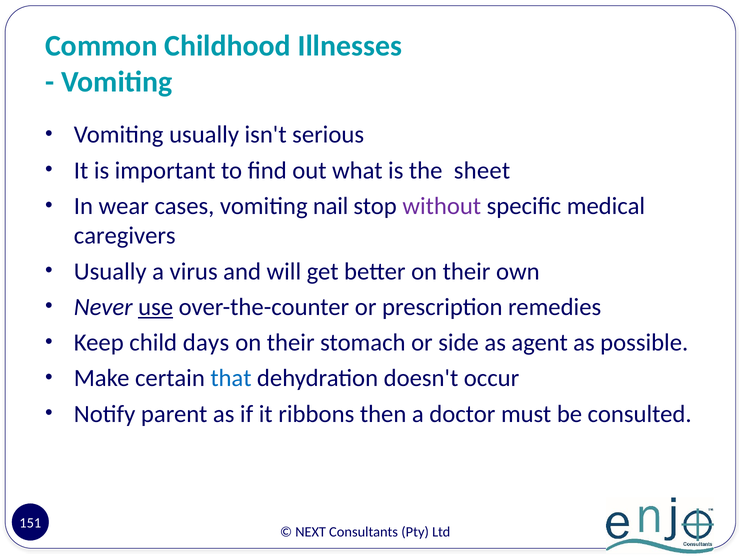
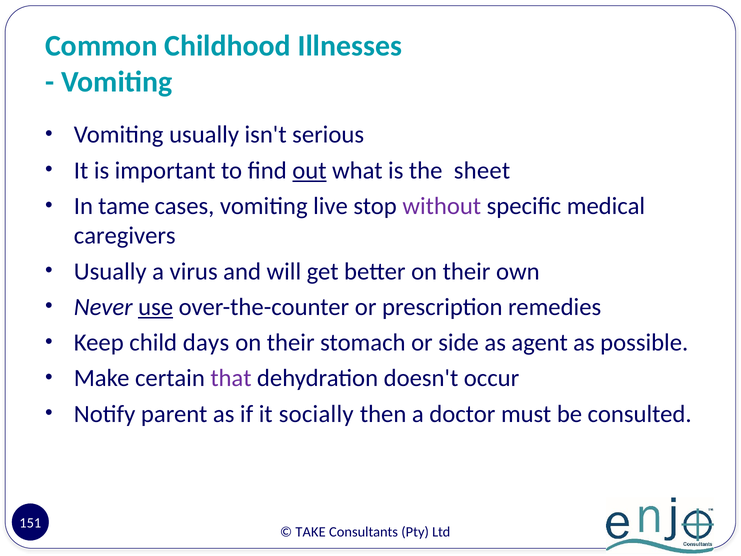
out underline: none -> present (309, 170)
wear: wear -> tame (124, 206)
nail: nail -> live (331, 206)
that colour: blue -> purple (231, 378)
ribbons: ribbons -> socially (316, 414)
NEXT: NEXT -> TAKE (311, 532)
